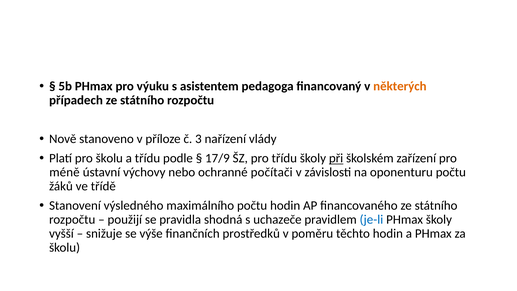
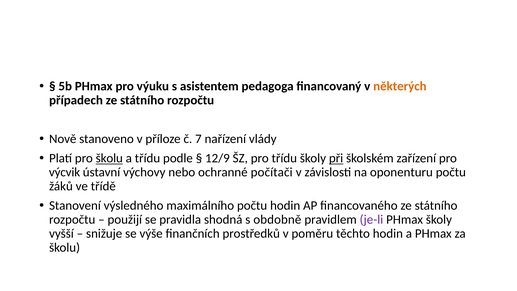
3: 3 -> 7 (198, 139)
školu underline: none -> present (109, 158)
17/9: 17/9 -> 12/9 (217, 158)
méně: méně -> výcvik (65, 172)
uchazeče: uchazeče -> obdobně (277, 219)
je-li colour: blue -> purple (371, 219)
